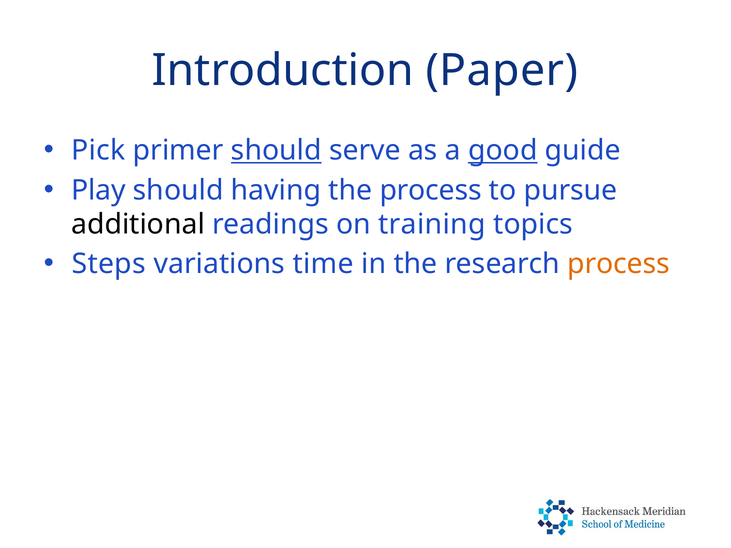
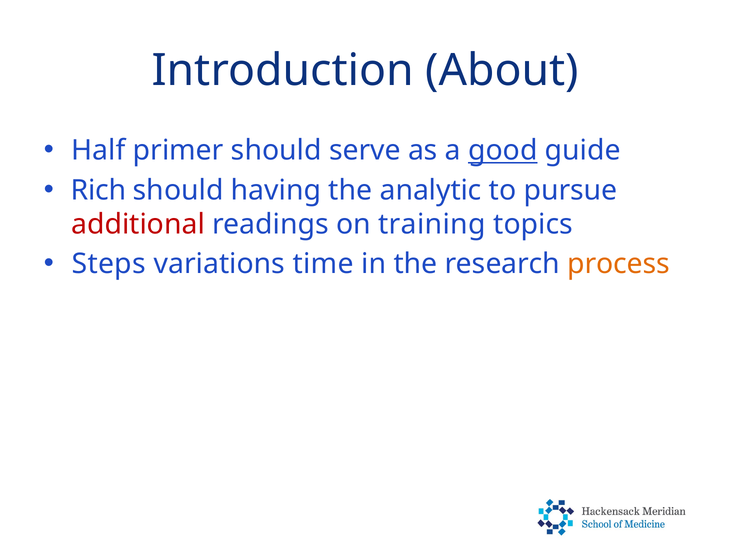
Paper: Paper -> About (502, 71)
Pick: Pick -> Half (98, 151)
should underline: present -> none (276, 151)
Play: Play -> Rich (99, 190)
the process: process -> analytic (431, 190)
additional colour: black -> red (138, 224)
